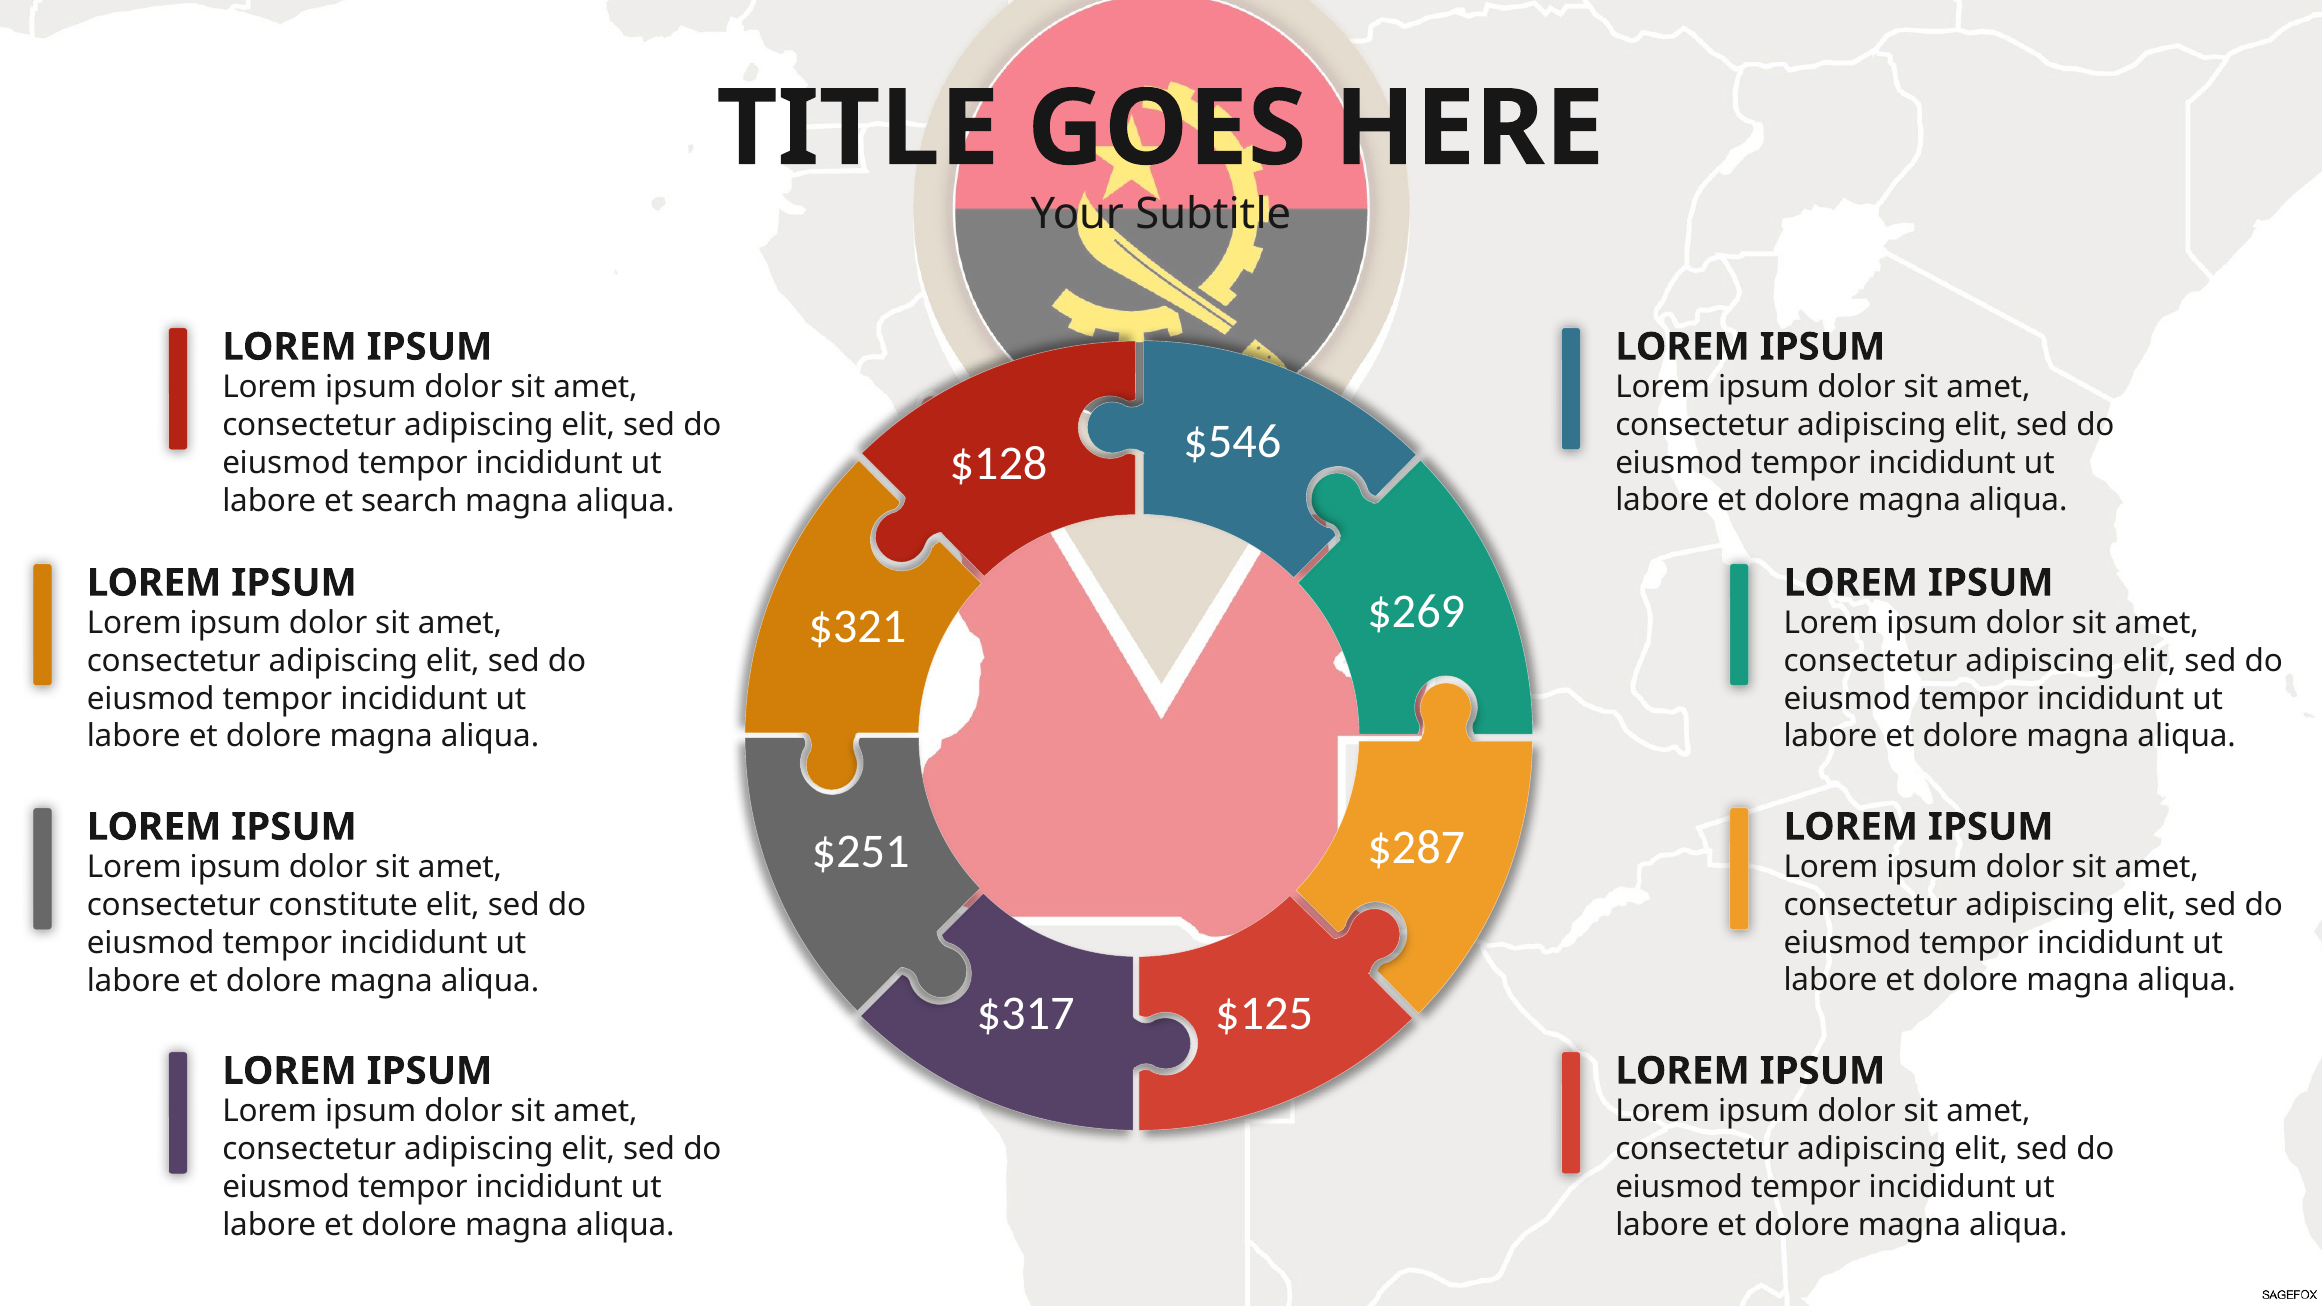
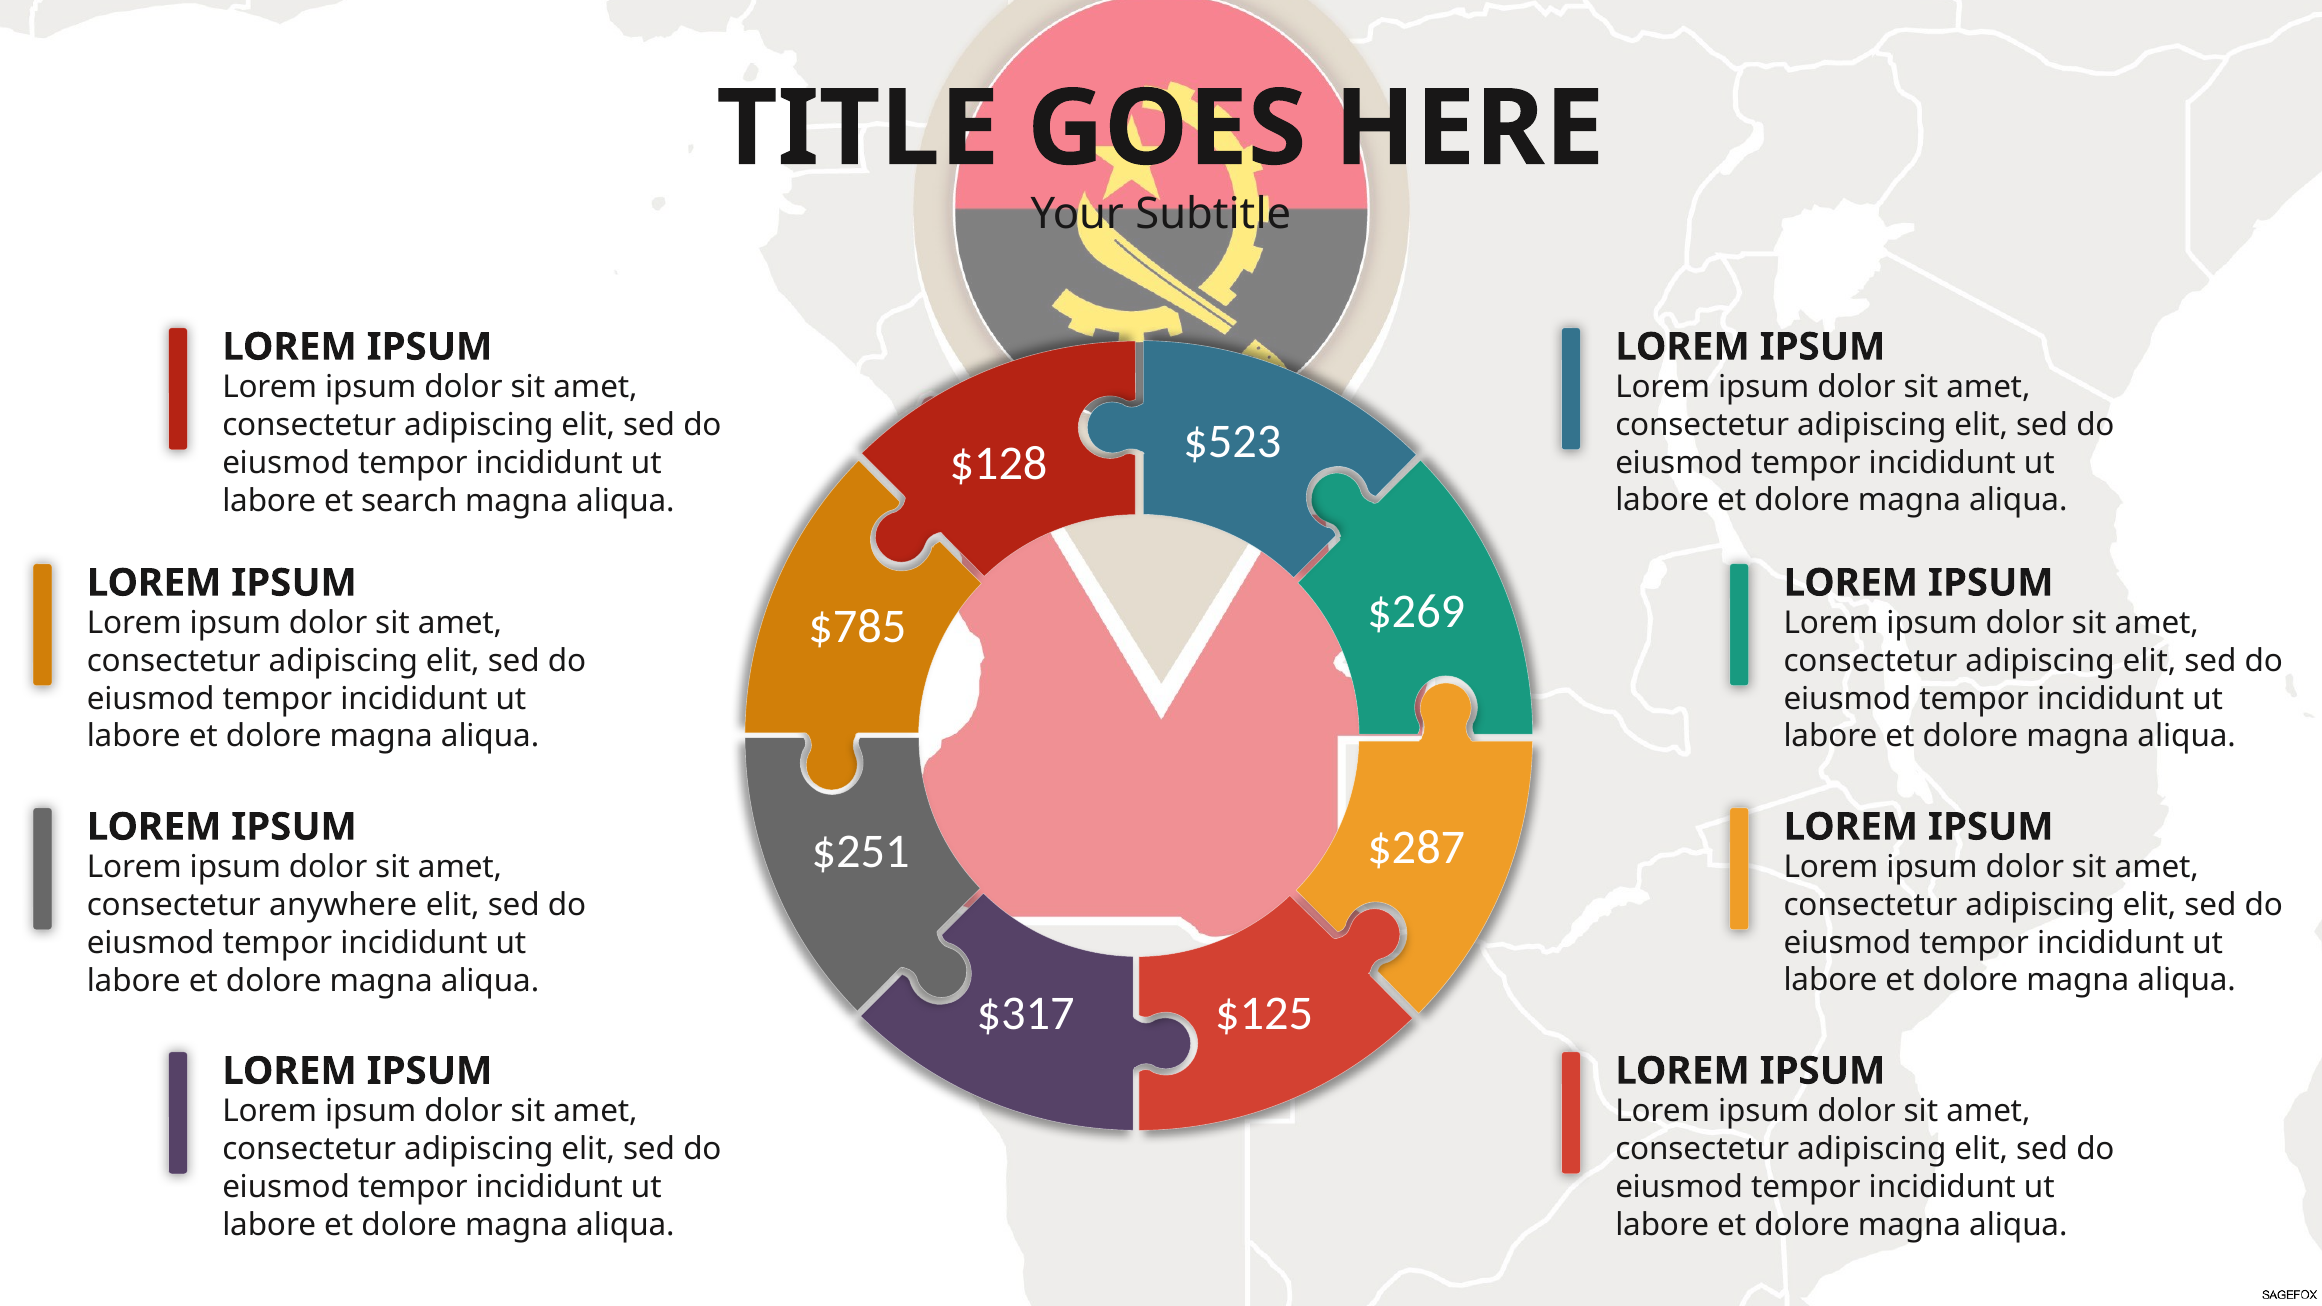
$546: $546 -> $523 (1232, 442)
$321: $321 -> $785 (857, 627)
constitute: constitute -> anywhere (343, 905)
